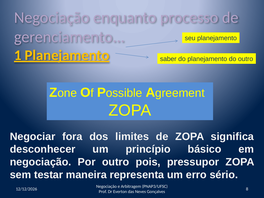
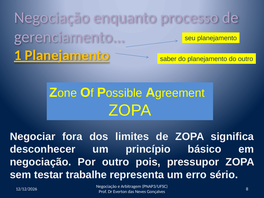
maneira: maneira -> trabalhe (86, 175)
